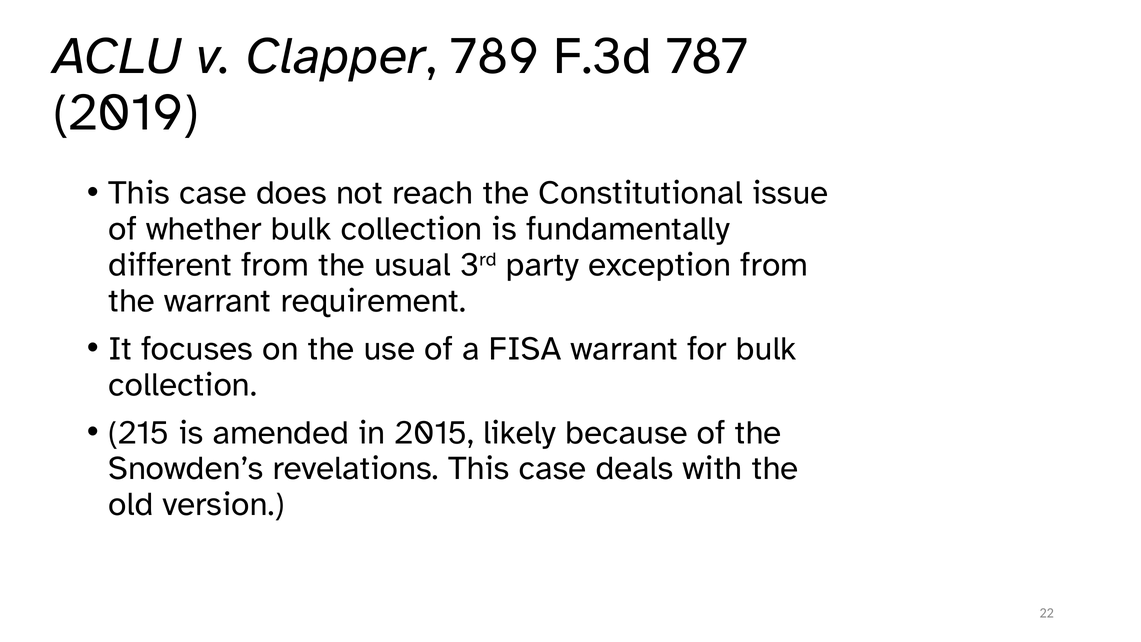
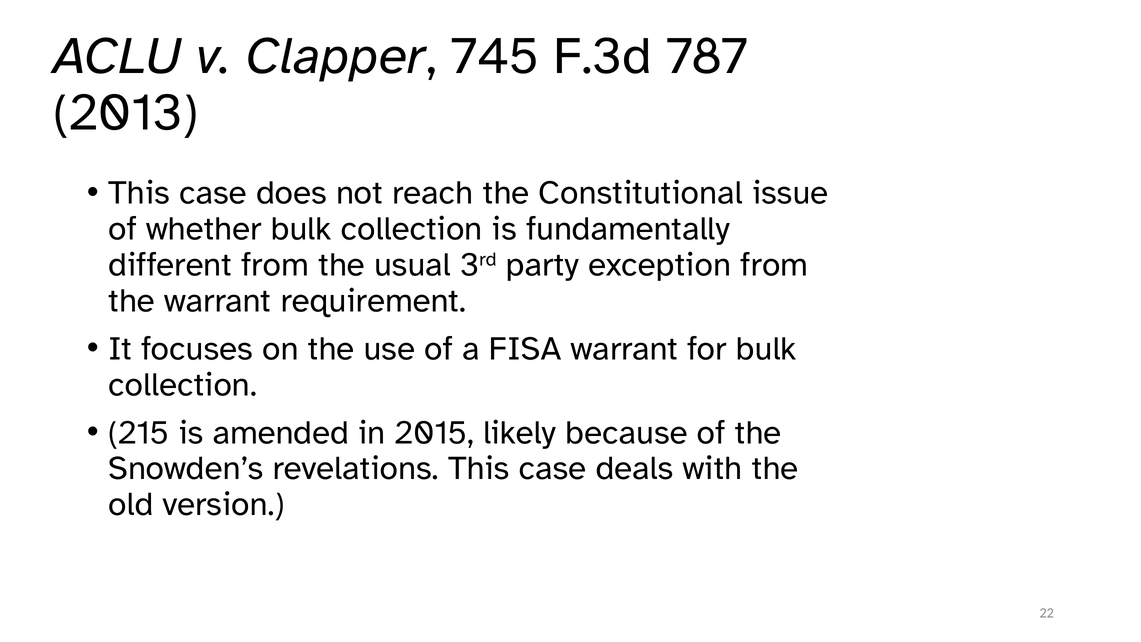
789: 789 -> 745 (495, 56)
2019: 2019 -> 2013 (126, 113)
